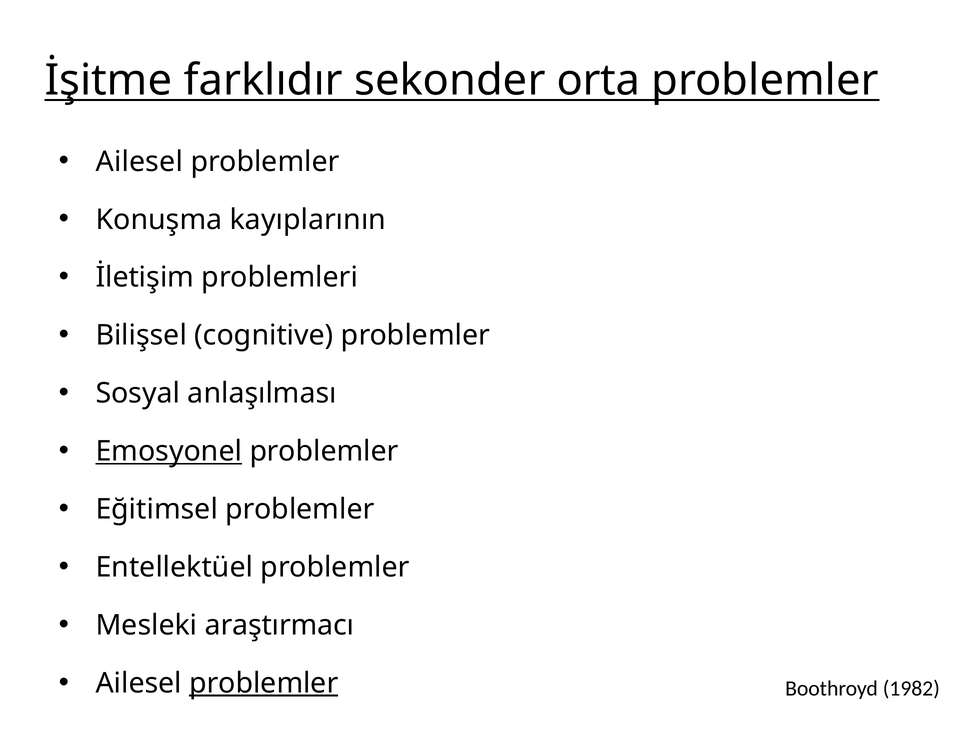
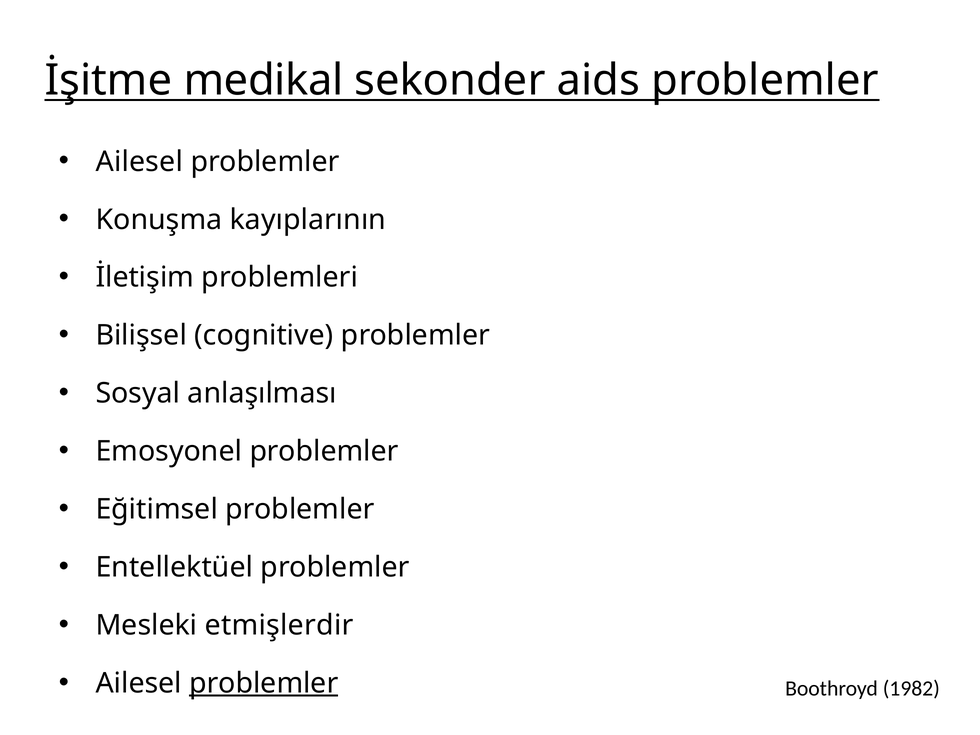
farklıdır: farklıdır -> medikal (263, 80)
orta: orta -> aids (598, 80)
Emosyonel underline: present -> none (169, 451)
araştırmacı: araştırmacı -> etmişlerdir (279, 625)
